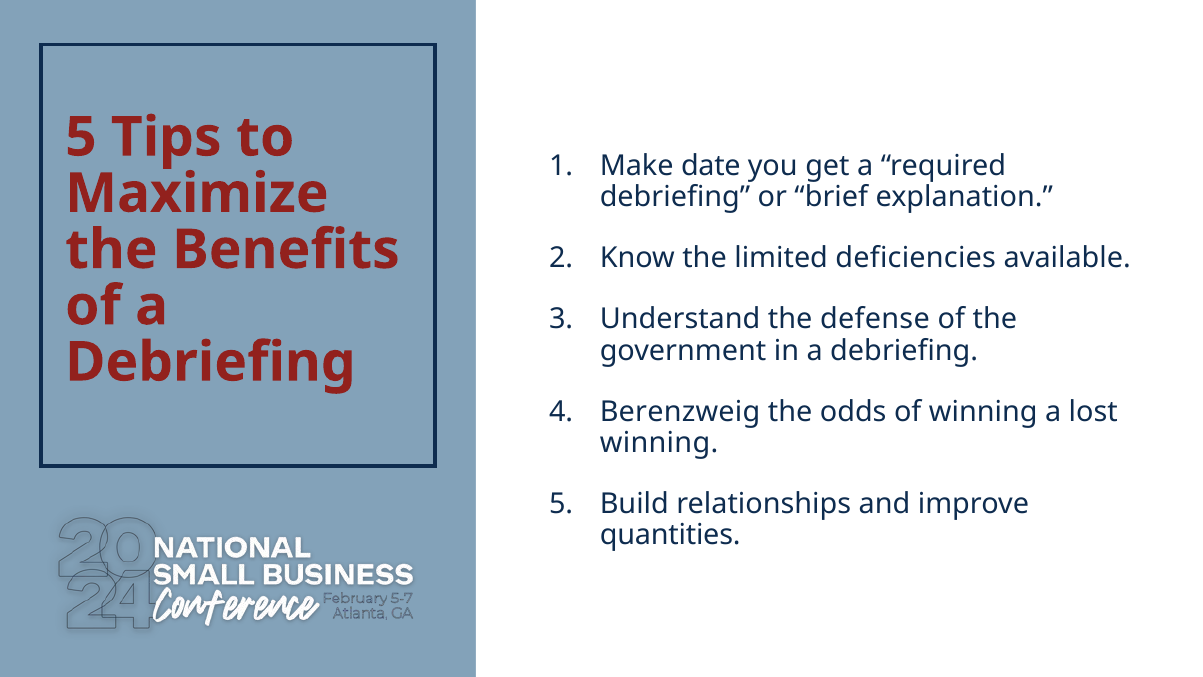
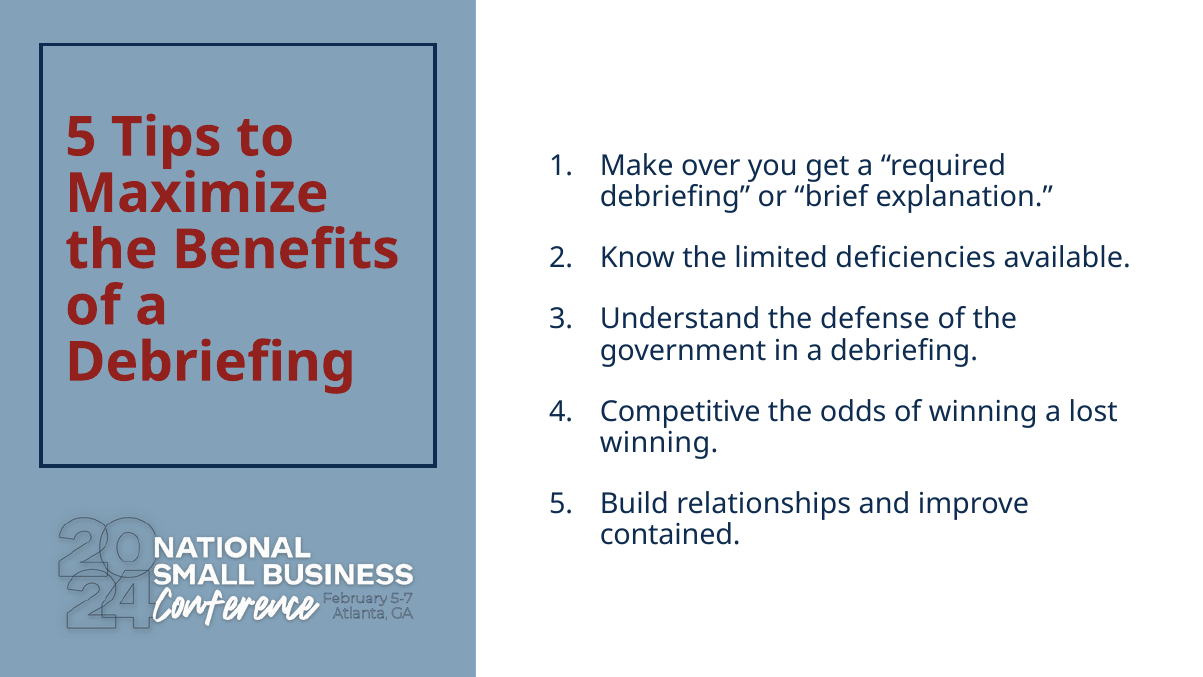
date: date -> over (711, 166)
Berenzweig: Berenzweig -> Competitive (680, 412)
quantities: quantities -> contained (670, 535)
